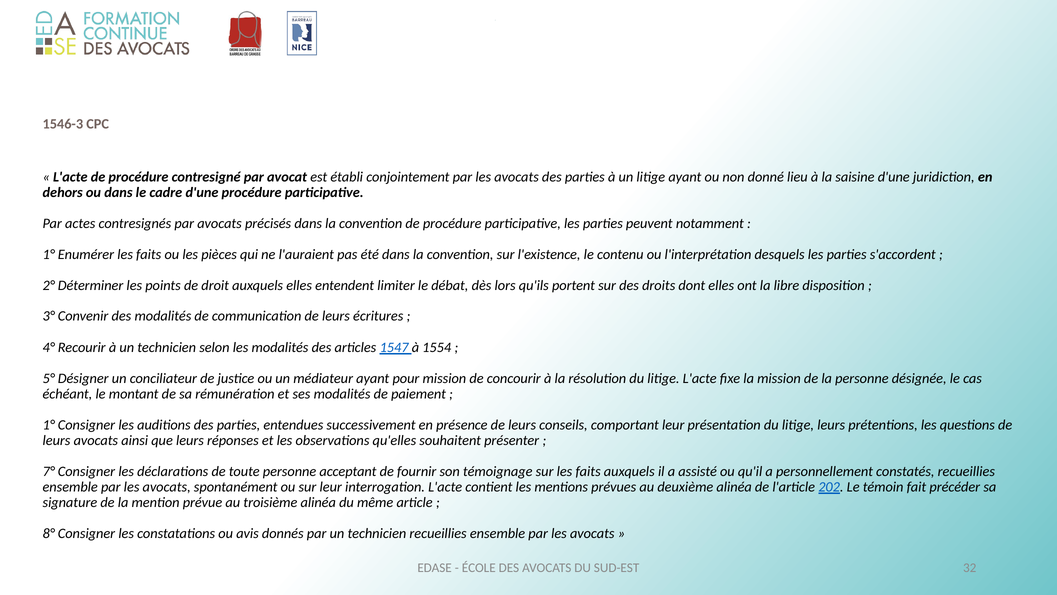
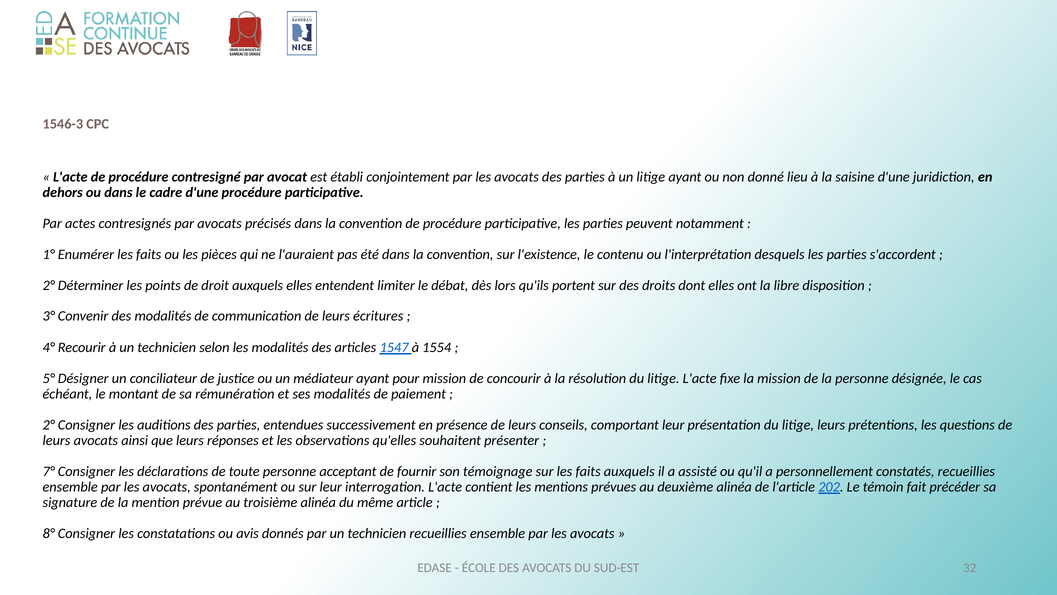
1°: 1° -> 2° (49, 425)
